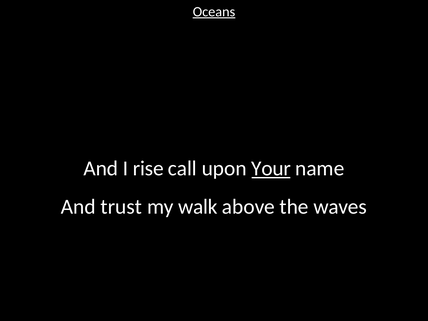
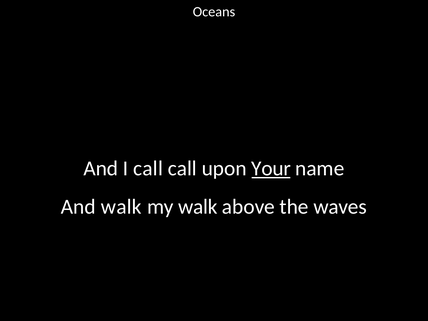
Oceans underline: present -> none (214, 12)
I rise: rise -> call (148, 168)
And trust: trust -> walk (121, 207)
